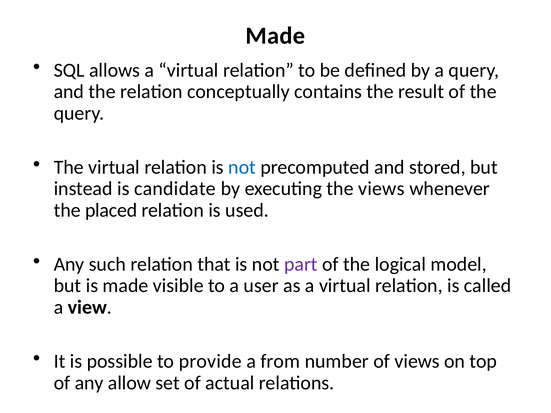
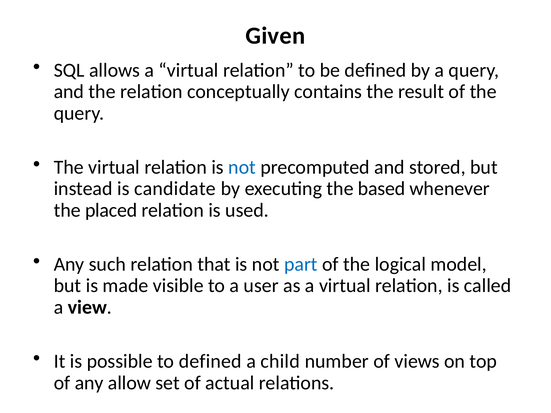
Made: Made -> Given (275, 36)
the views: views -> based (382, 189)
part colour: purple -> blue (301, 264)
to provide: provide -> defined (210, 362)
from: from -> child (280, 362)
